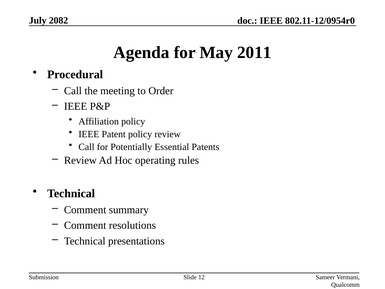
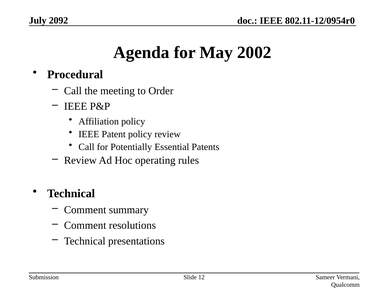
2082: 2082 -> 2092 (58, 21)
2011: 2011 -> 2002 (254, 53)
